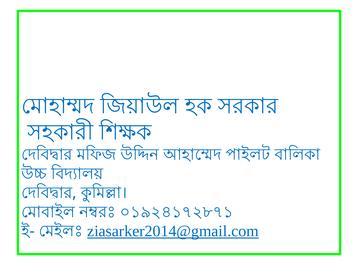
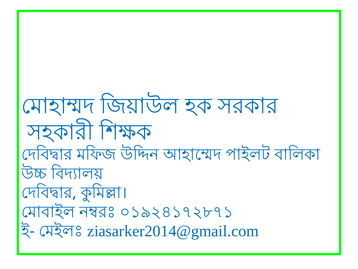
ziasarker2014@gmail.com underline: present -> none (173, 231)
